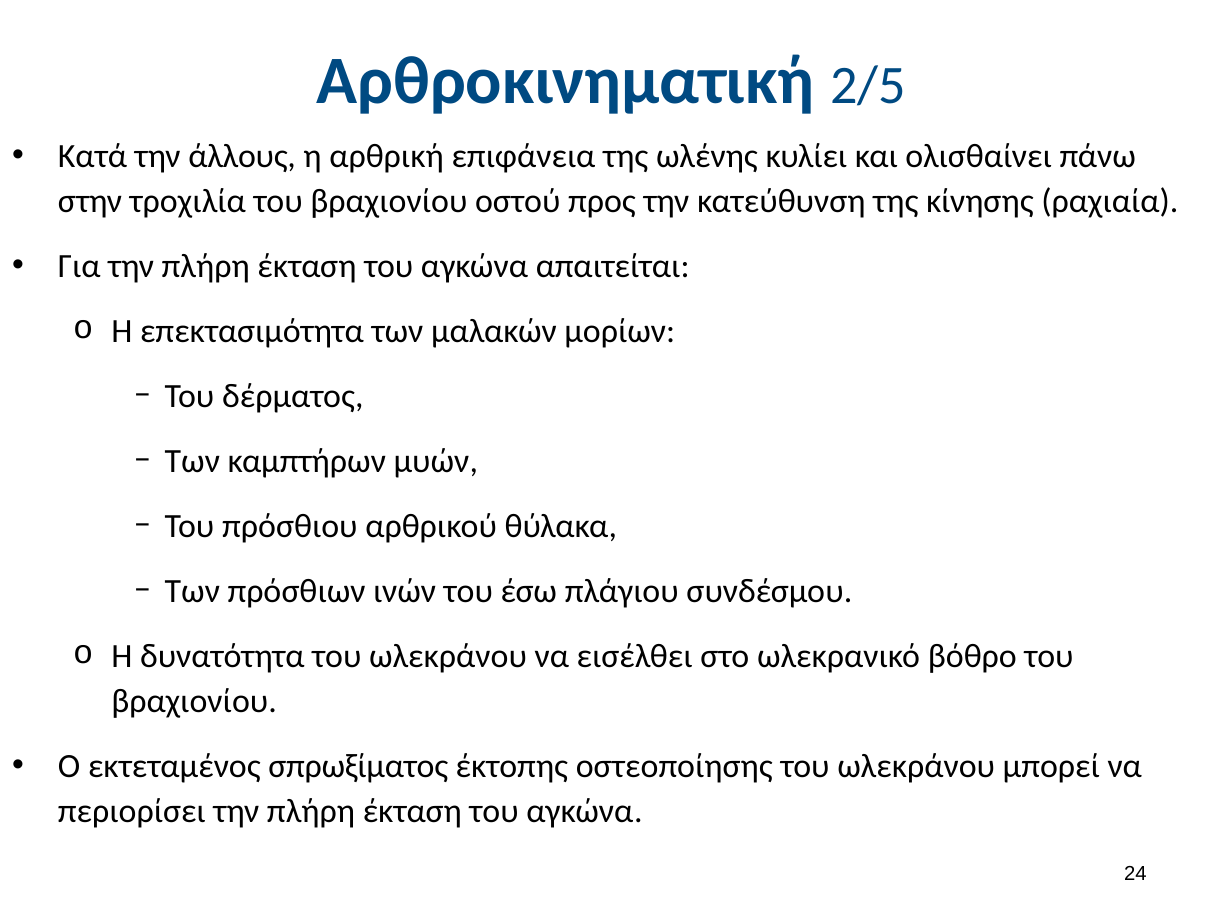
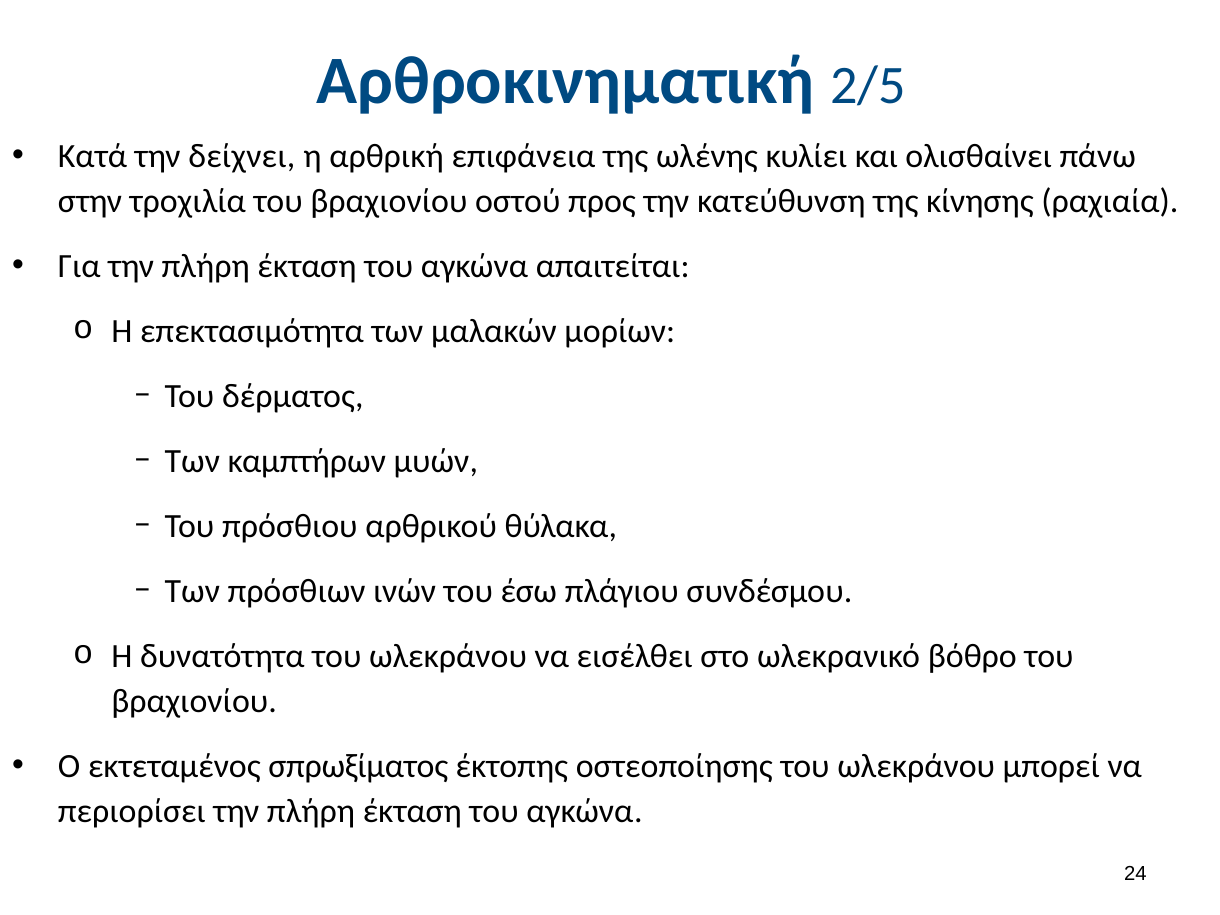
άλλους: άλλους -> δείχνει (242, 157)
